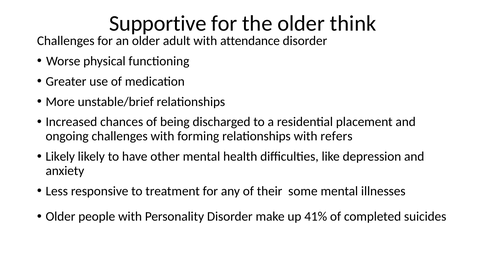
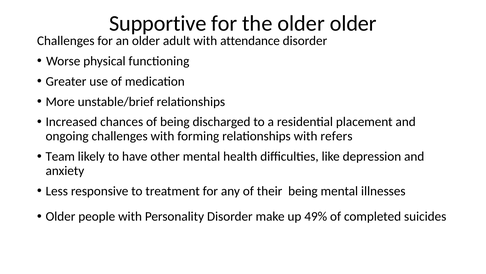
older think: think -> older (353, 24)
Likely: Likely -> Team (60, 156)
their some: some -> being (303, 191)
41%: 41% -> 49% (316, 216)
